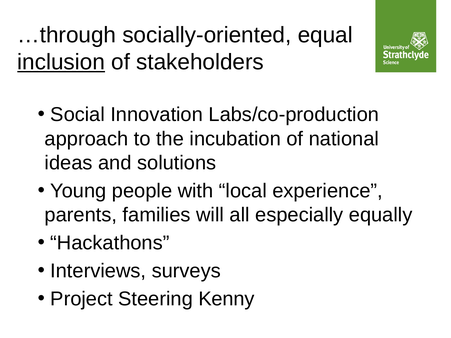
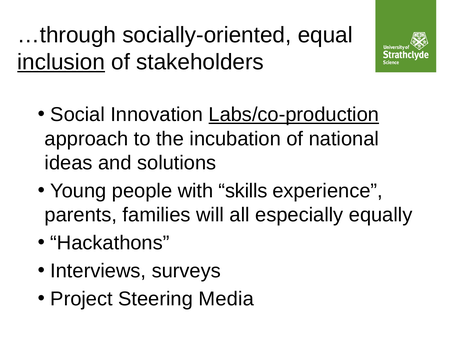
Labs/co-production underline: none -> present (294, 115)
local: local -> skills (243, 191)
Kenny: Kenny -> Media (226, 299)
